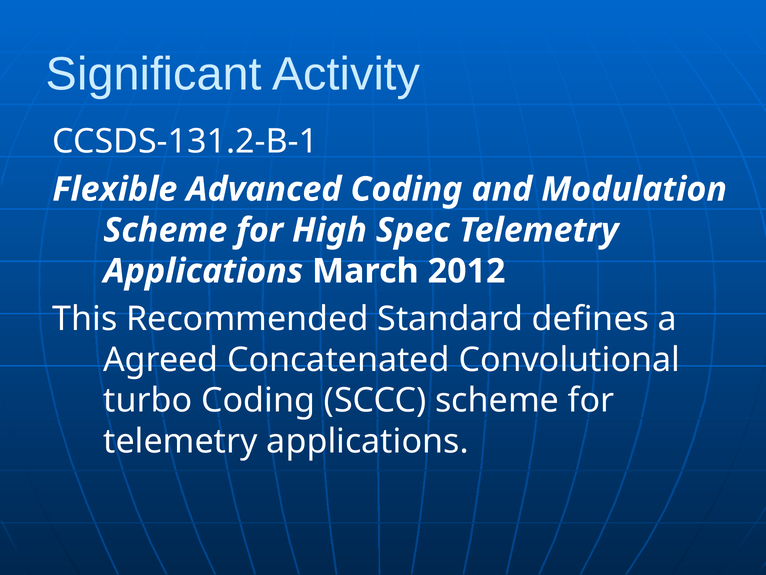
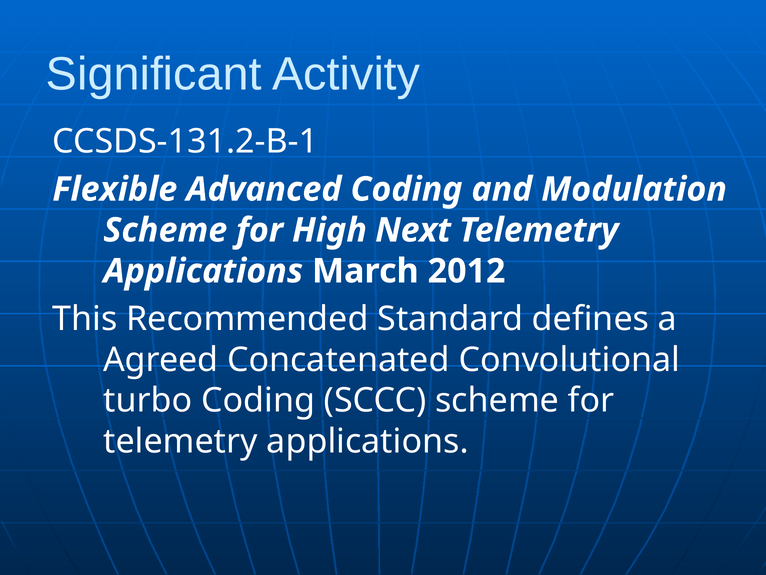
Spec: Spec -> Next (413, 230)
